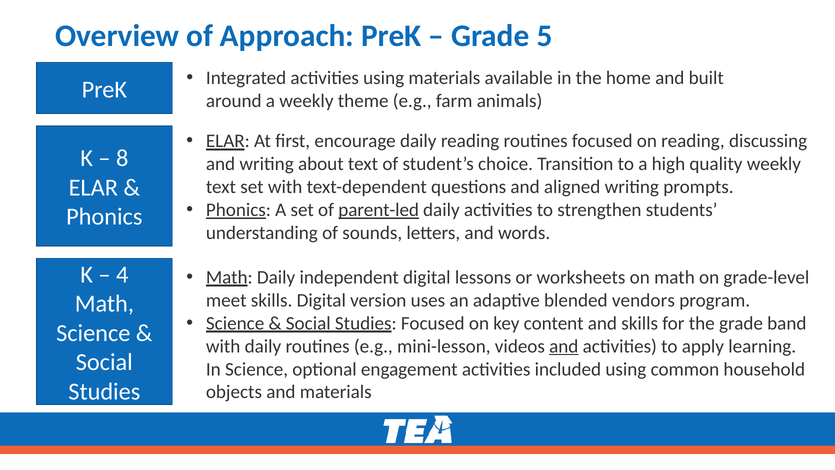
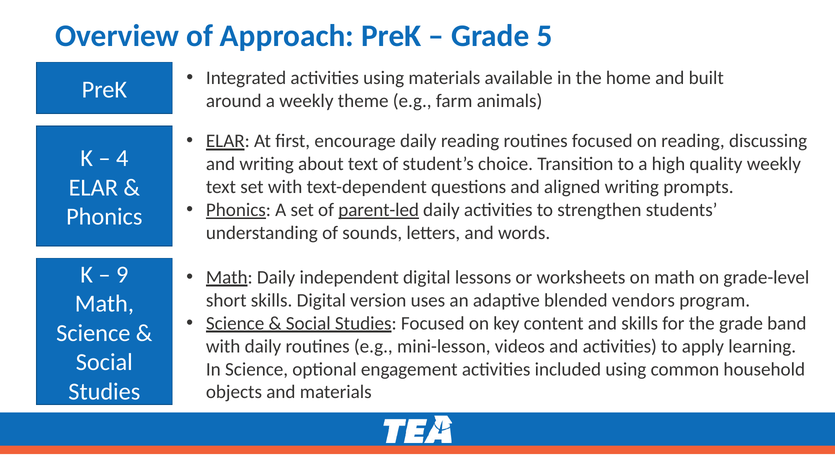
8: 8 -> 4 (122, 158)
4: 4 -> 9 (122, 274)
meet: meet -> short (226, 300)
and underline: present -> none (564, 346)
